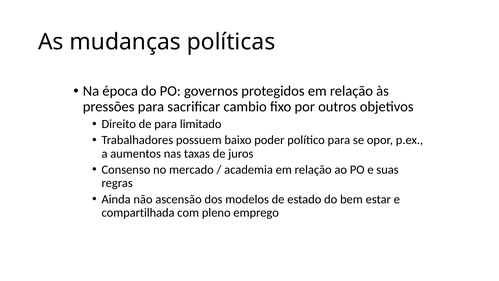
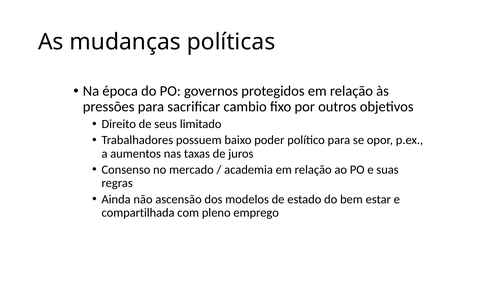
de para: para -> seus (166, 124)
